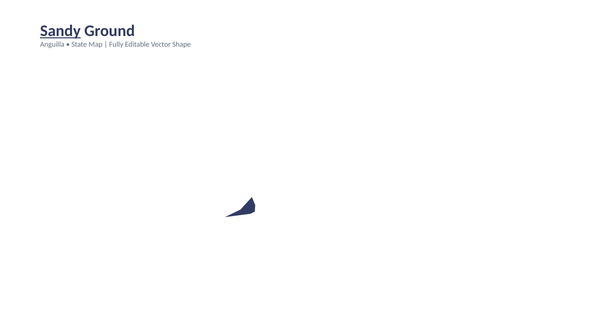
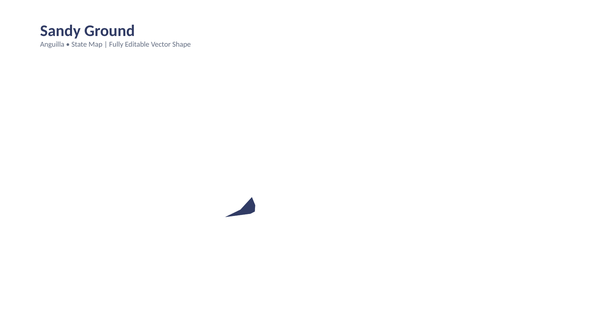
Sandy underline: present -> none (60, 31)
